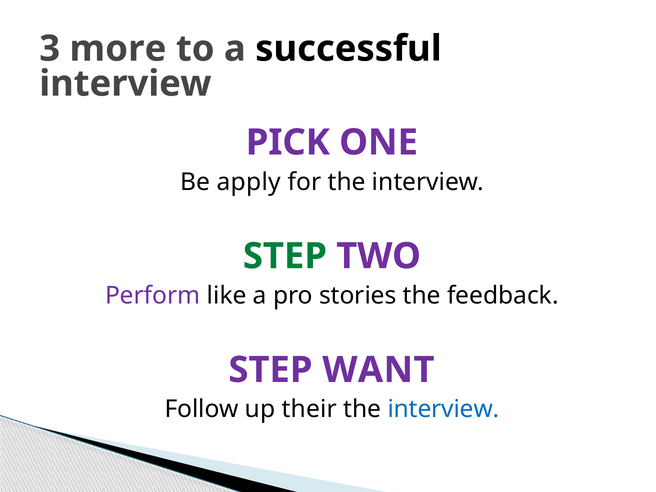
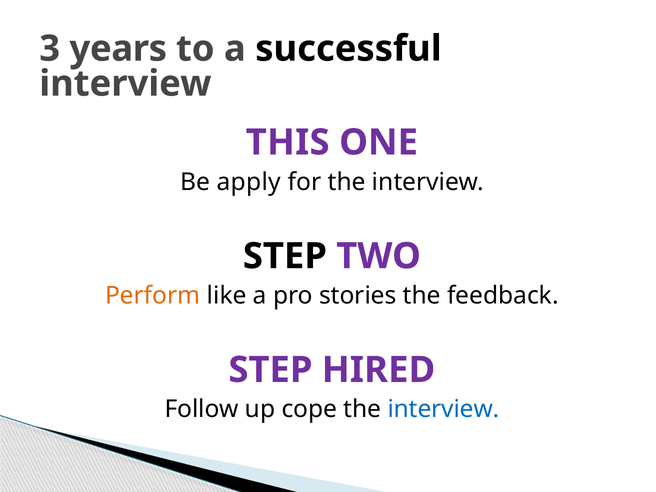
more: more -> years (118, 49)
PICK: PICK -> THIS (288, 142)
STEP colour: green -> black (285, 256)
Perform colour: purple -> orange (153, 296)
WANT: WANT -> HIRED (379, 370)
their: their -> cope (309, 409)
